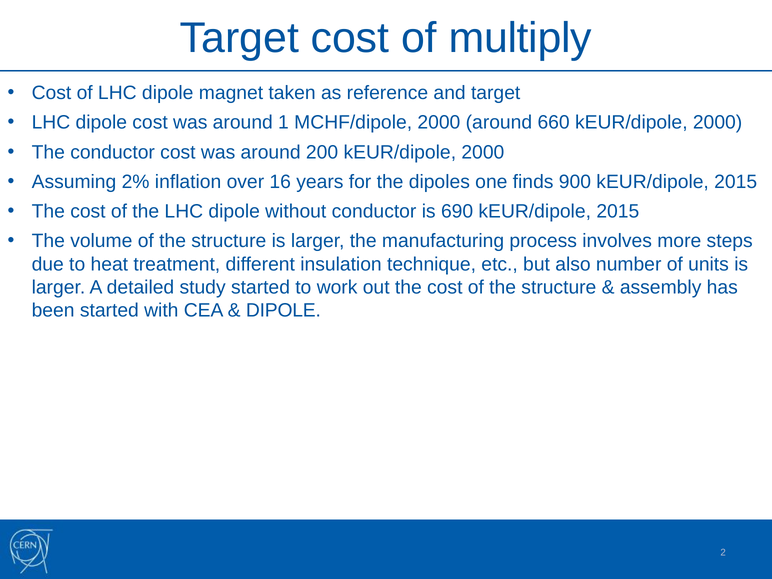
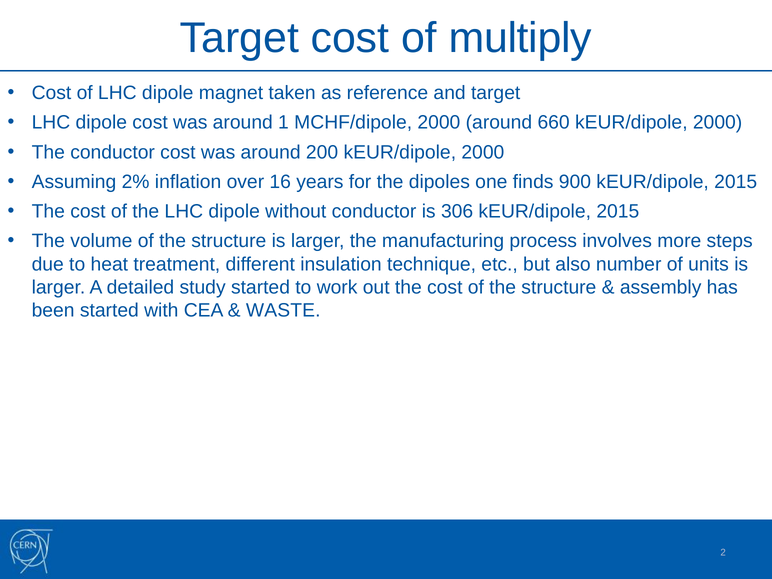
690: 690 -> 306 (457, 211)
DIPOLE: DIPOLE -> WASTE (283, 310)
